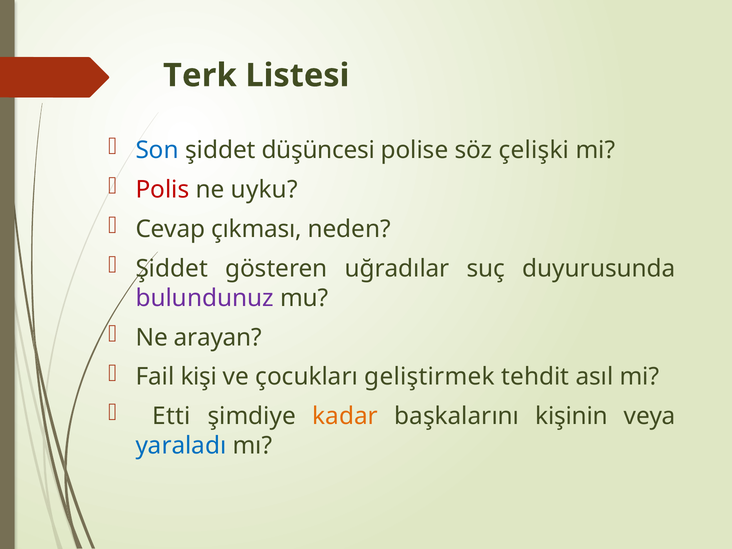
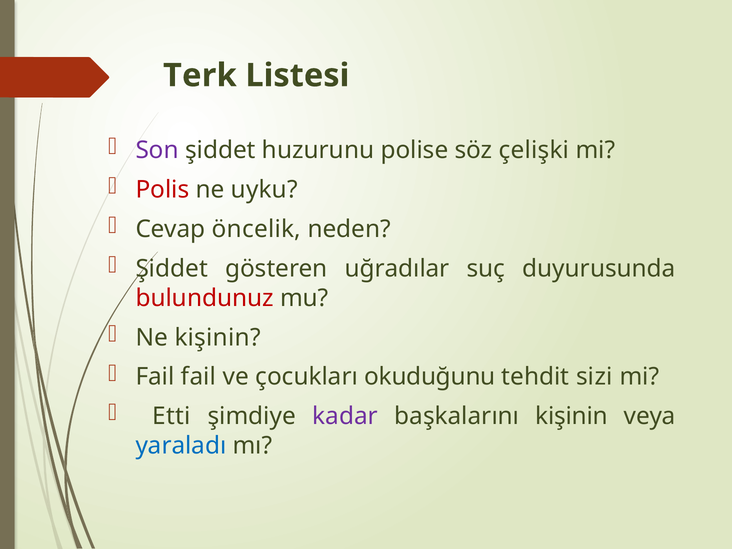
Son colour: blue -> purple (157, 150)
düşüncesi: düşüncesi -> huzurunu (318, 150)
çıkması: çıkması -> öncelik (256, 229)
bulundunuz colour: purple -> red (205, 298)
Ne arayan: arayan -> kişinin (218, 337)
Fail kişi: kişi -> fail (199, 377)
geliştirmek: geliştirmek -> okuduğunu (430, 377)
asıl: asıl -> sizi (594, 377)
kadar colour: orange -> purple (345, 416)
